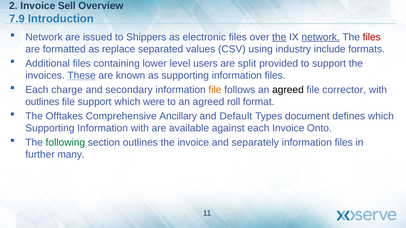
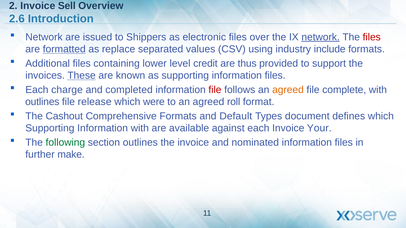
7.9: 7.9 -> 2.6 (17, 19)
the underline: present -> none (279, 37)
formatted underline: none -> present (64, 49)
users: users -> credit (205, 63)
split: split -> thus (247, 63)
secondary: secondary -> completed (129, 90)
file colour: orange -> red (215, 90)
agreed colour: black -> orange (288, 90)
corrector: corrector -> complete (344, 90)
file support: support -> release (95, 102)
Offtakes: Offtakes -> Cashout (64, 116)
Comprehensive Ancillary: Ancillary -> Formats (178, 116)
Onto: Onto -> Your (319, 128)
separately: separately -> nominated (255, 143)
many: many -> make (71, 155)
